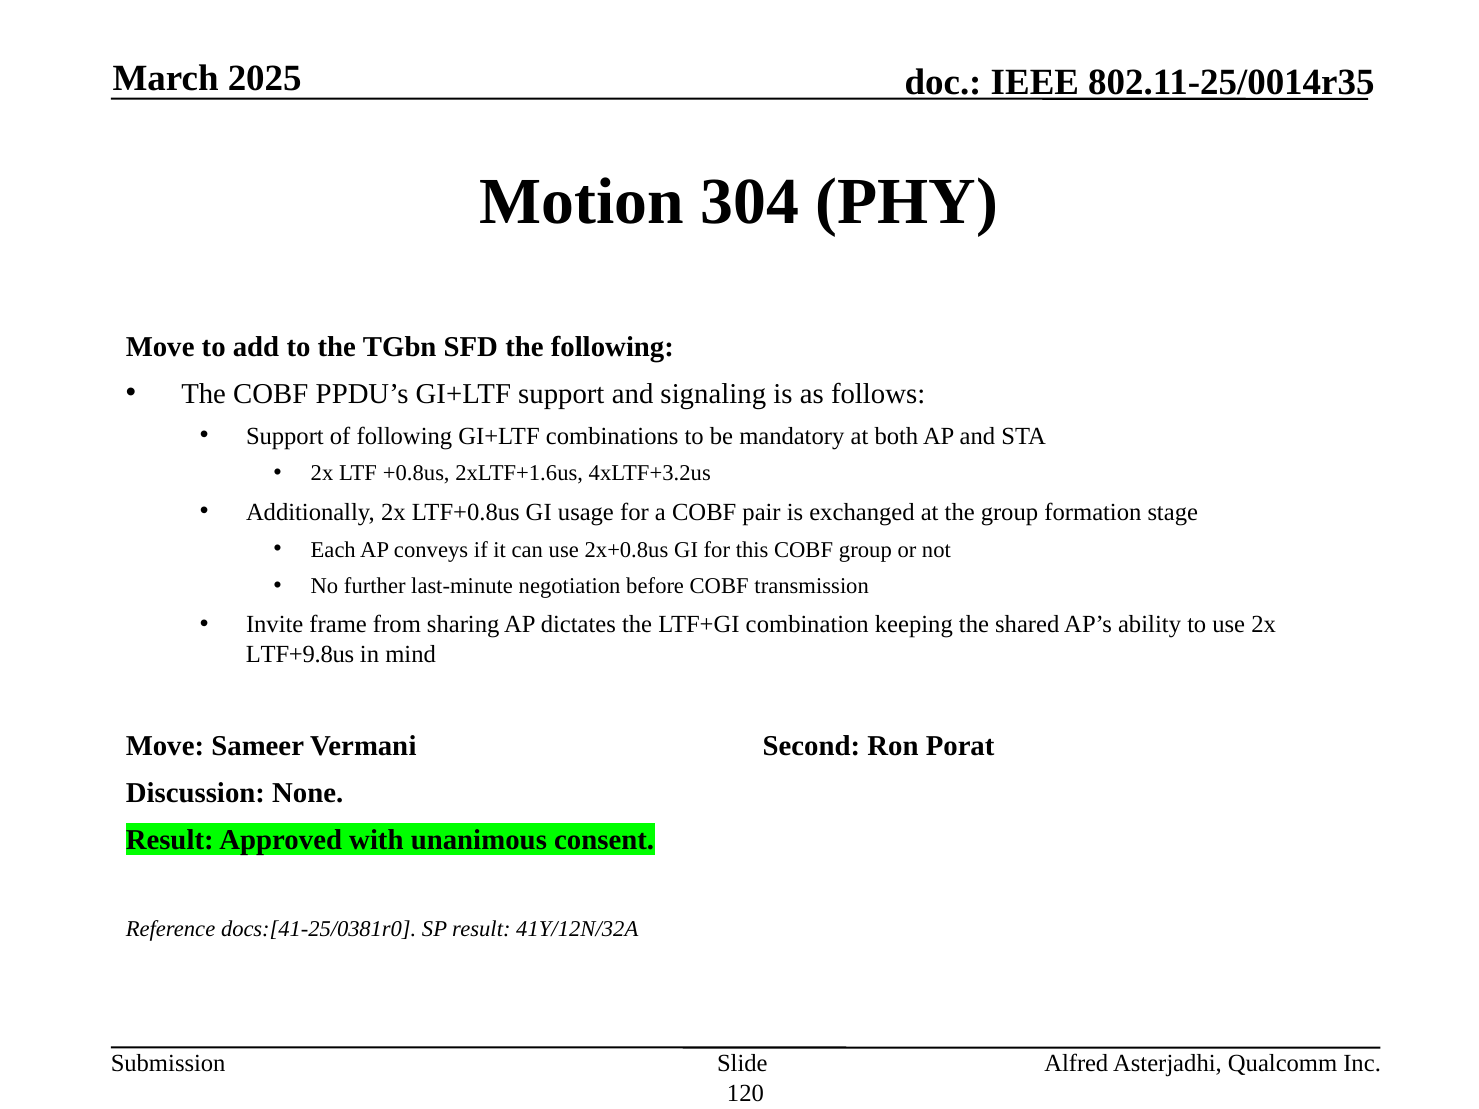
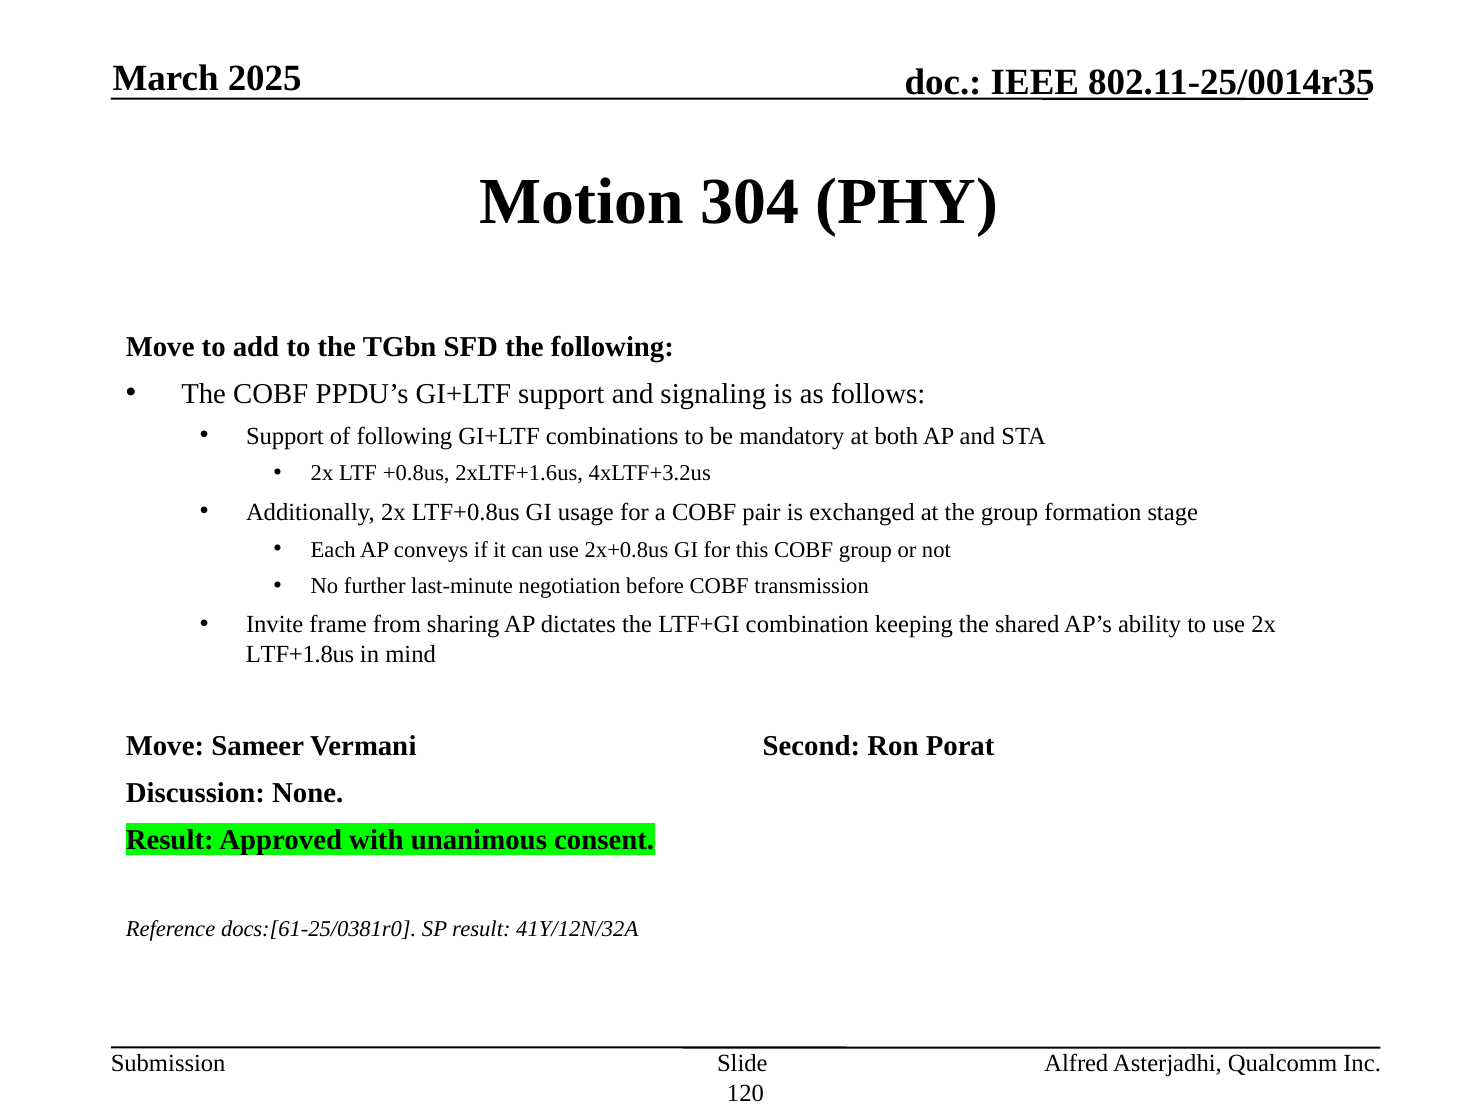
LTF+9.8us: LTF+9.8us -> LTF+1.8us (300, 654)
docs:[41-25/0381r0: docs:[41-25/0381r0 -> docs:[61-25/0381r0 (319, 929)
